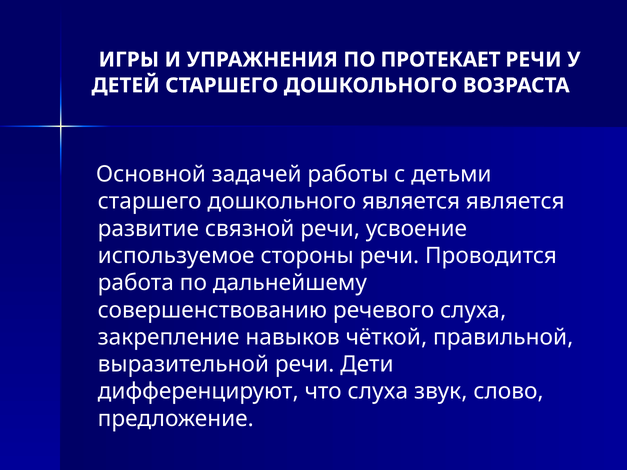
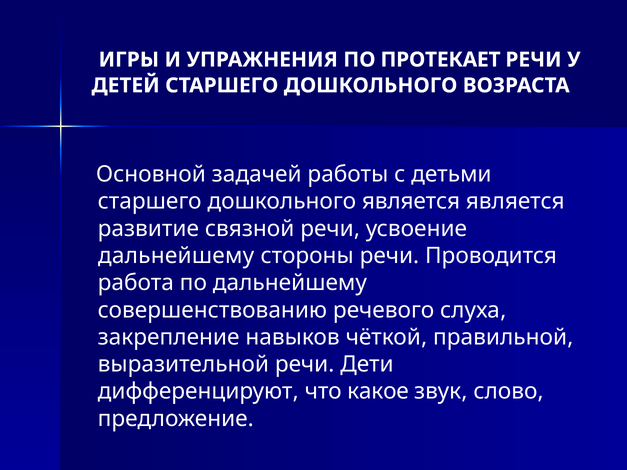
используемое: используемое -> дальнейшему (176, 256)
что слуха: слуха -> какое (378, 392)
